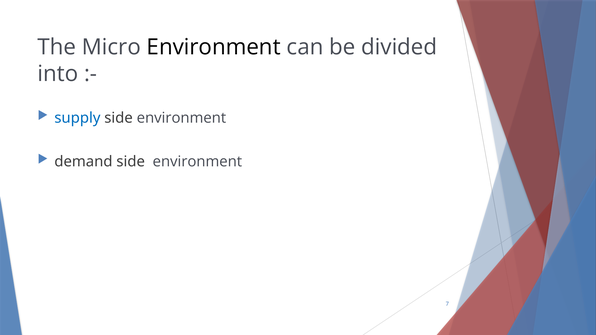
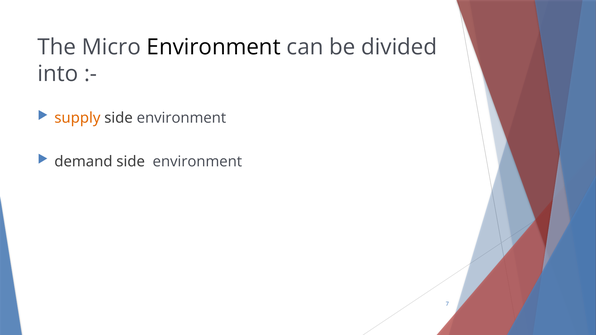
supply colour: blue -> orange (77, 118)
